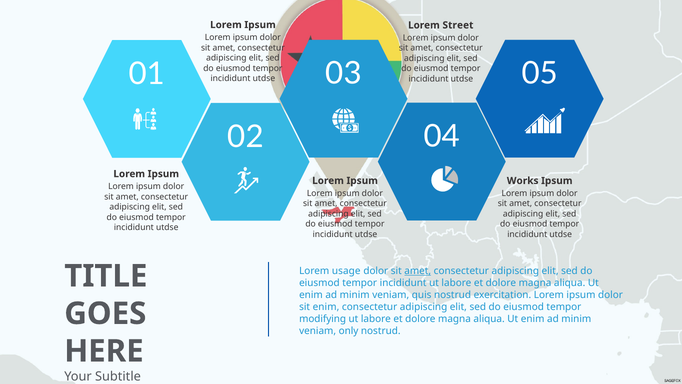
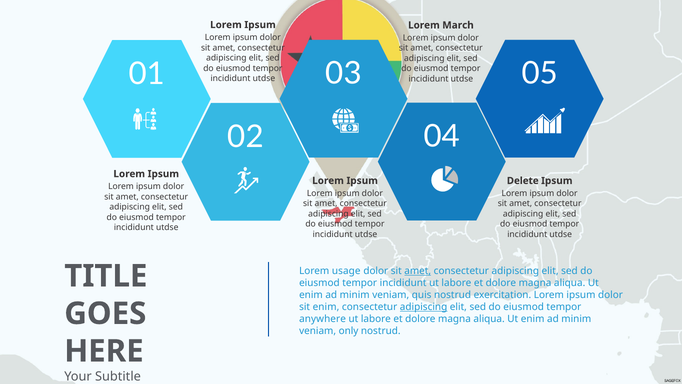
Street: Street -> March (458, 25)
Works: Works -> Delete (523, 181)
adipiscing underline: none -> present (424, 307)
modifying: modifying -> anywhere (323, 319)
